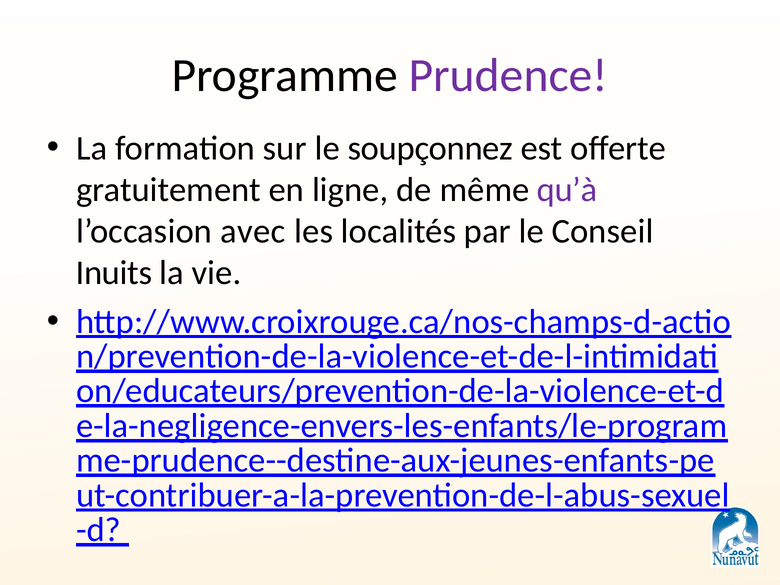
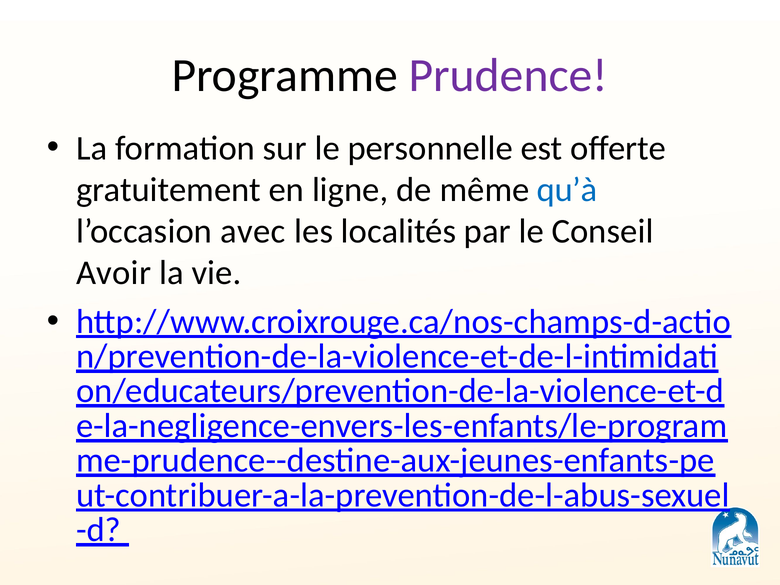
soupçonnez: soupçonnez -> personnelle (430, 148)
qu’à colour: purple -> blue (567, 190)
Inuits: Inuits -> Avoir (114, 273)
